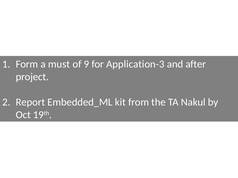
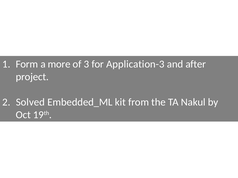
must: must -> more (59, 64)
9: 9 -> 3 (86, 64)
Report: Report -> Solved (30, 102)
